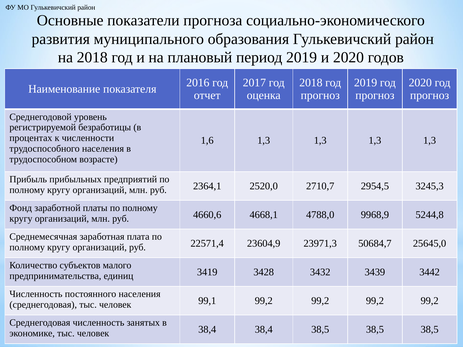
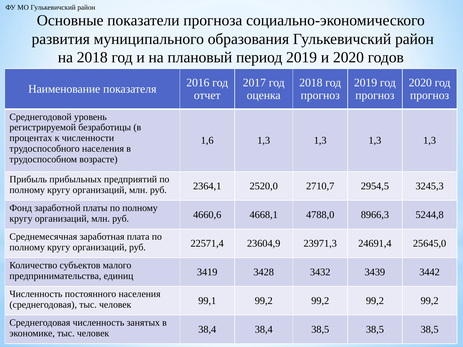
9968,9: 9968,9 -> 8966,3 (375, 215)
50684,7: 50684,7 -> 24691,4 (375, 244)
